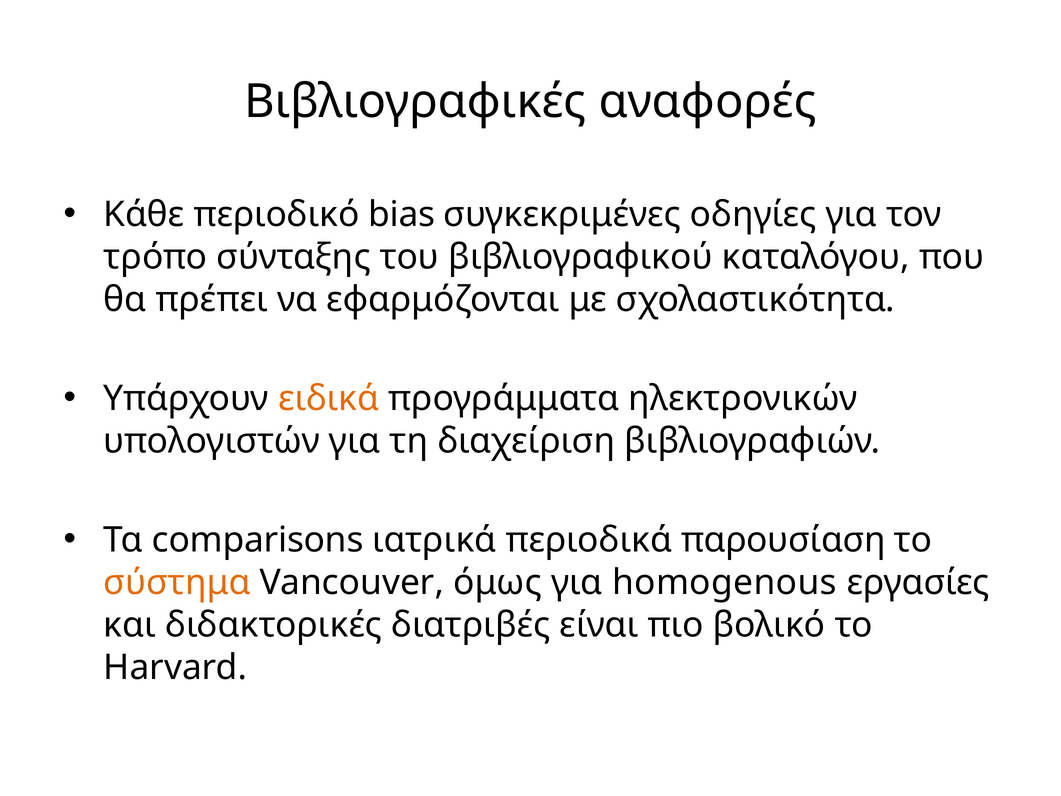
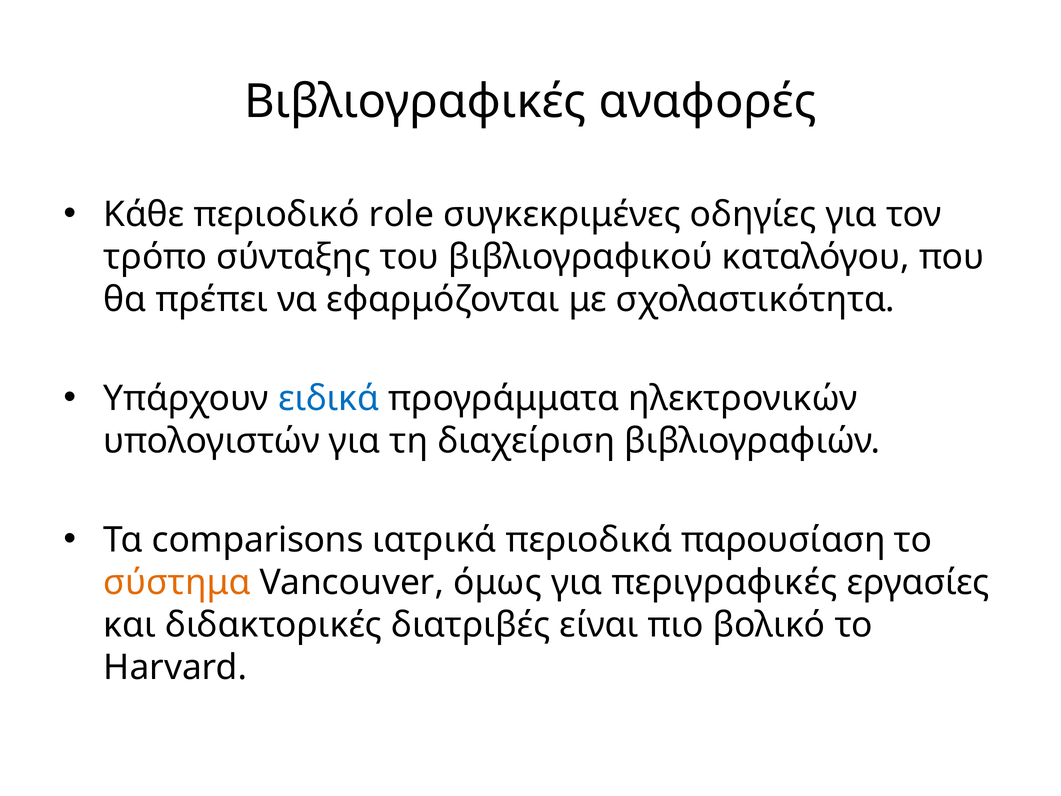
bias: bias -> role (401, 215)
ειδικά colour: orange -> blue (329, 399)
homogenous: homogenous -> περιγραφικές (725, 582)
